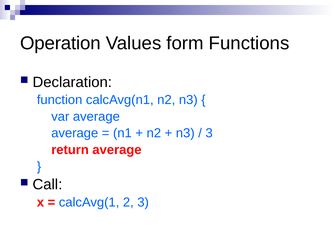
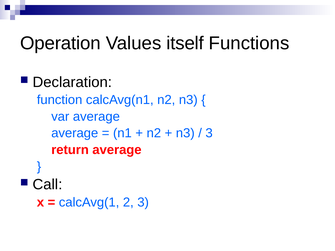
form: form -> itself (185, 43)
